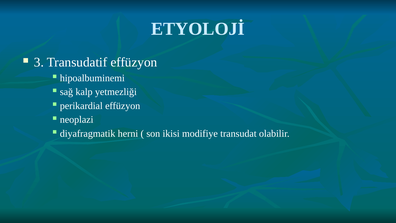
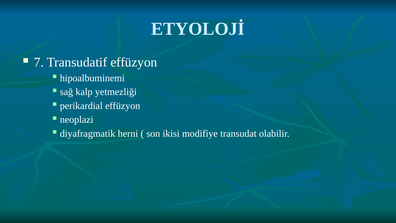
3: 3 -> 7 (39, 62)
